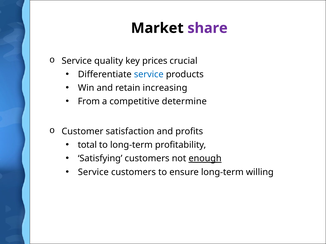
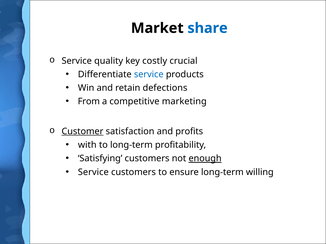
share colour: purple -> blue (208, 28)
prices: prices -> costly (155, 61)
increasing: increasing -> defections (165, 88)
determine: determine -> marketing (184, 102)
Customer underline: none -> present (83, 132)
total: total -> with (87, 145)
